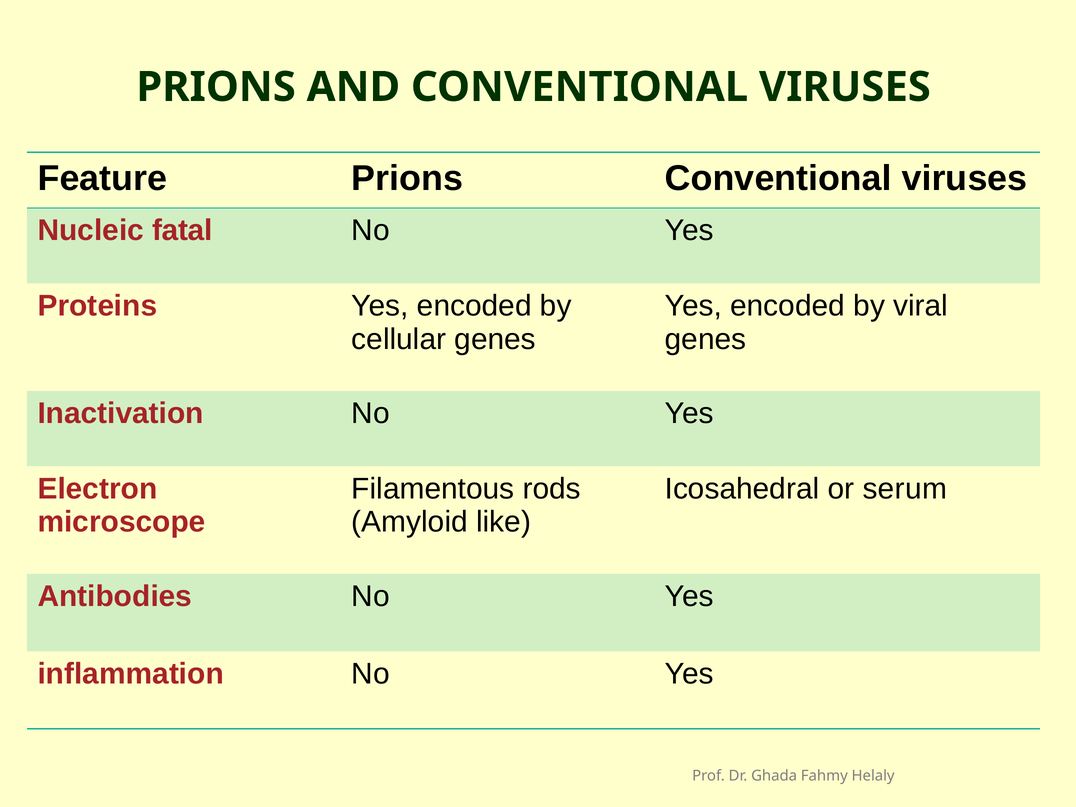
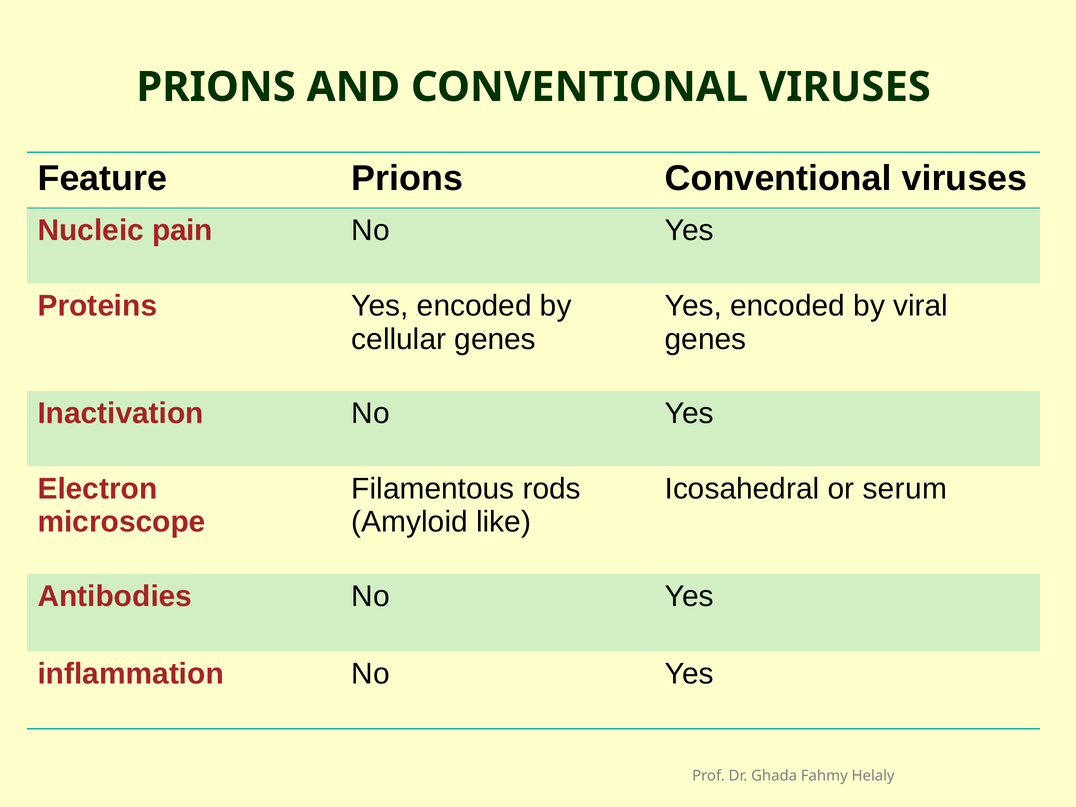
fatal: fatal -> pain (182, 231)
